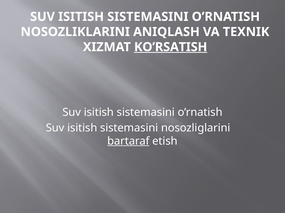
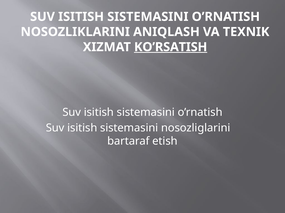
bartaraf underline: present -> none (128, 142)
